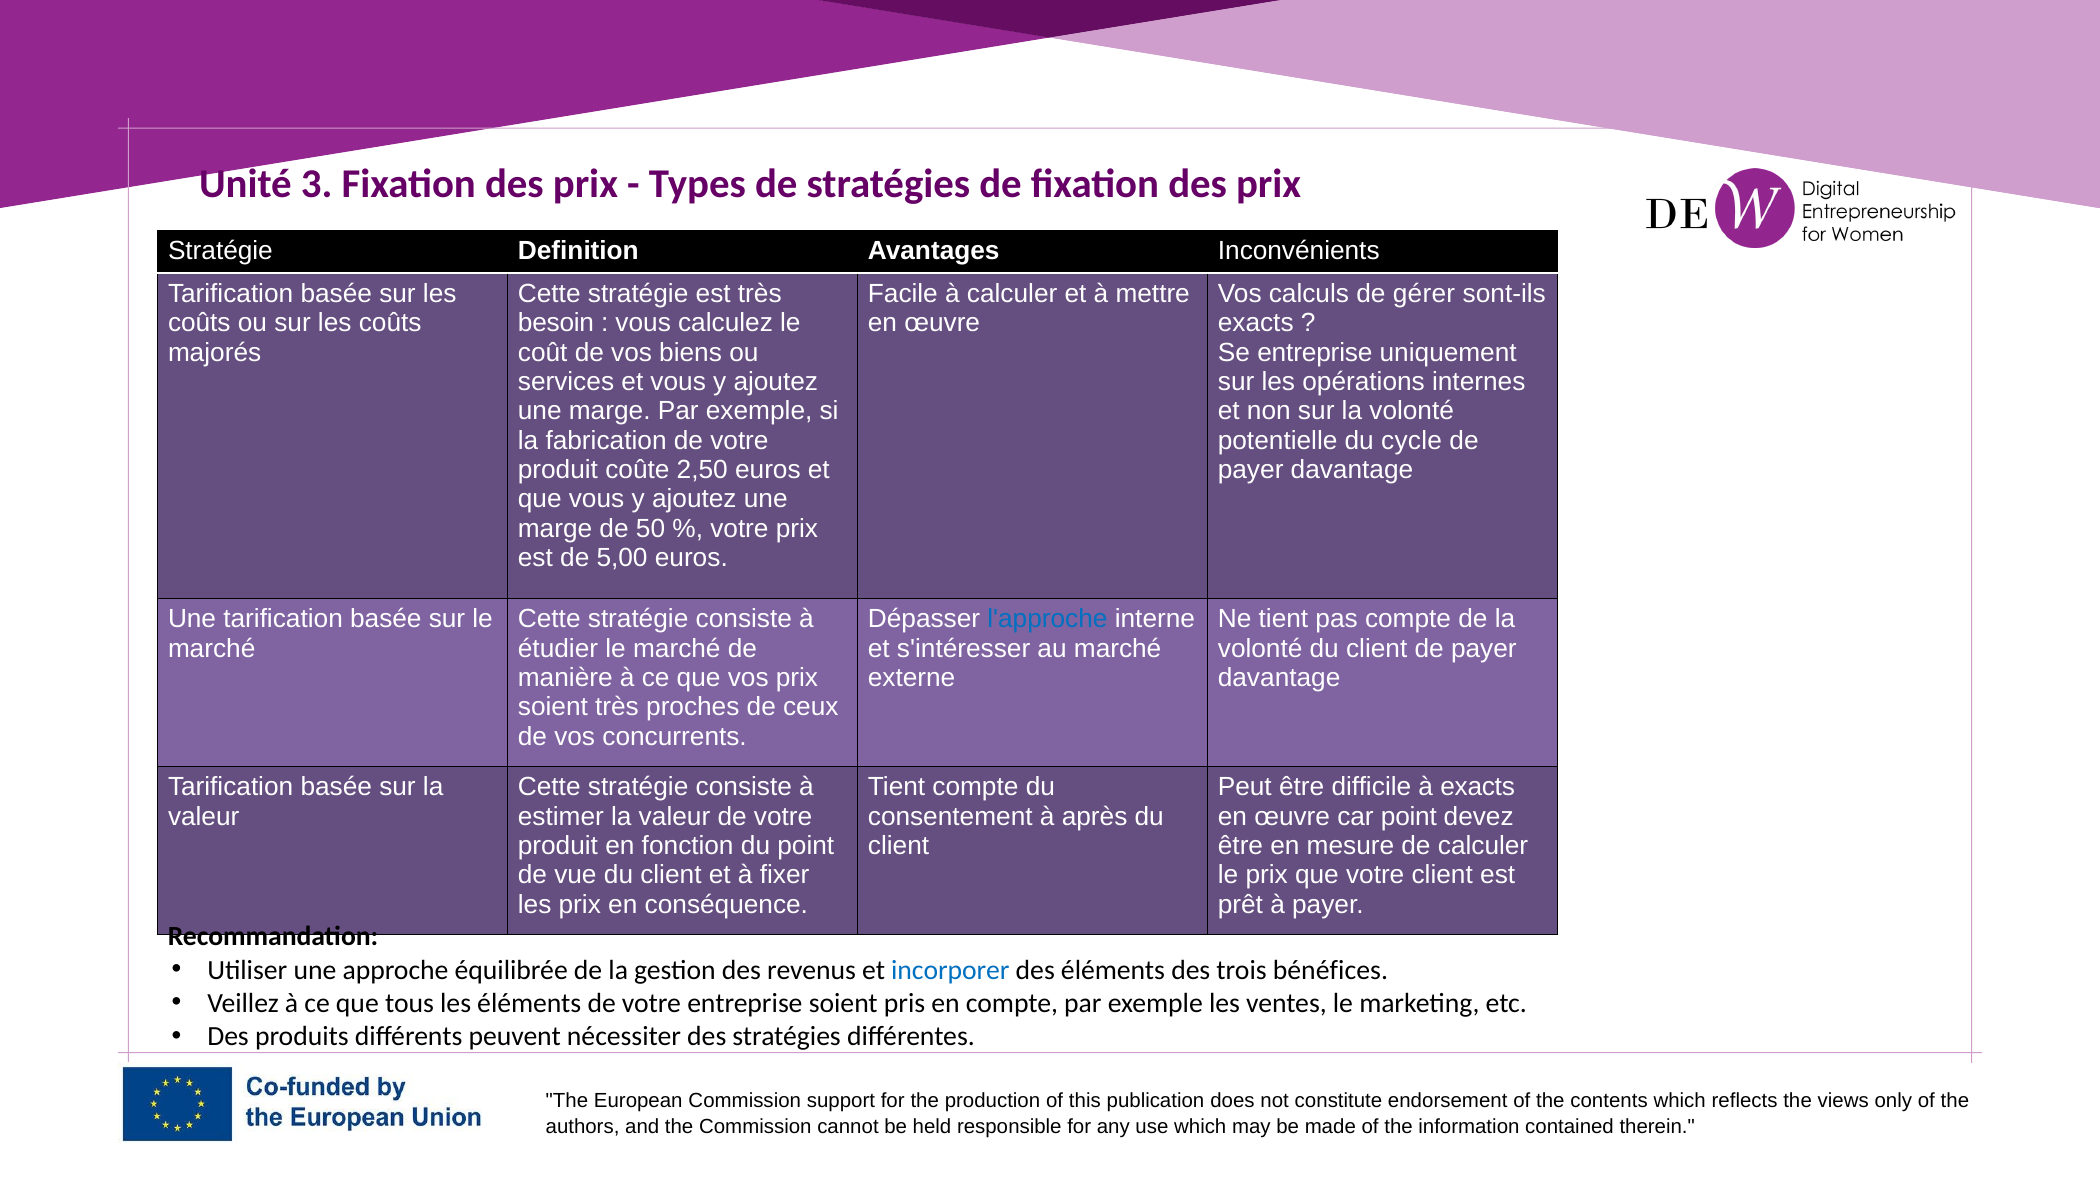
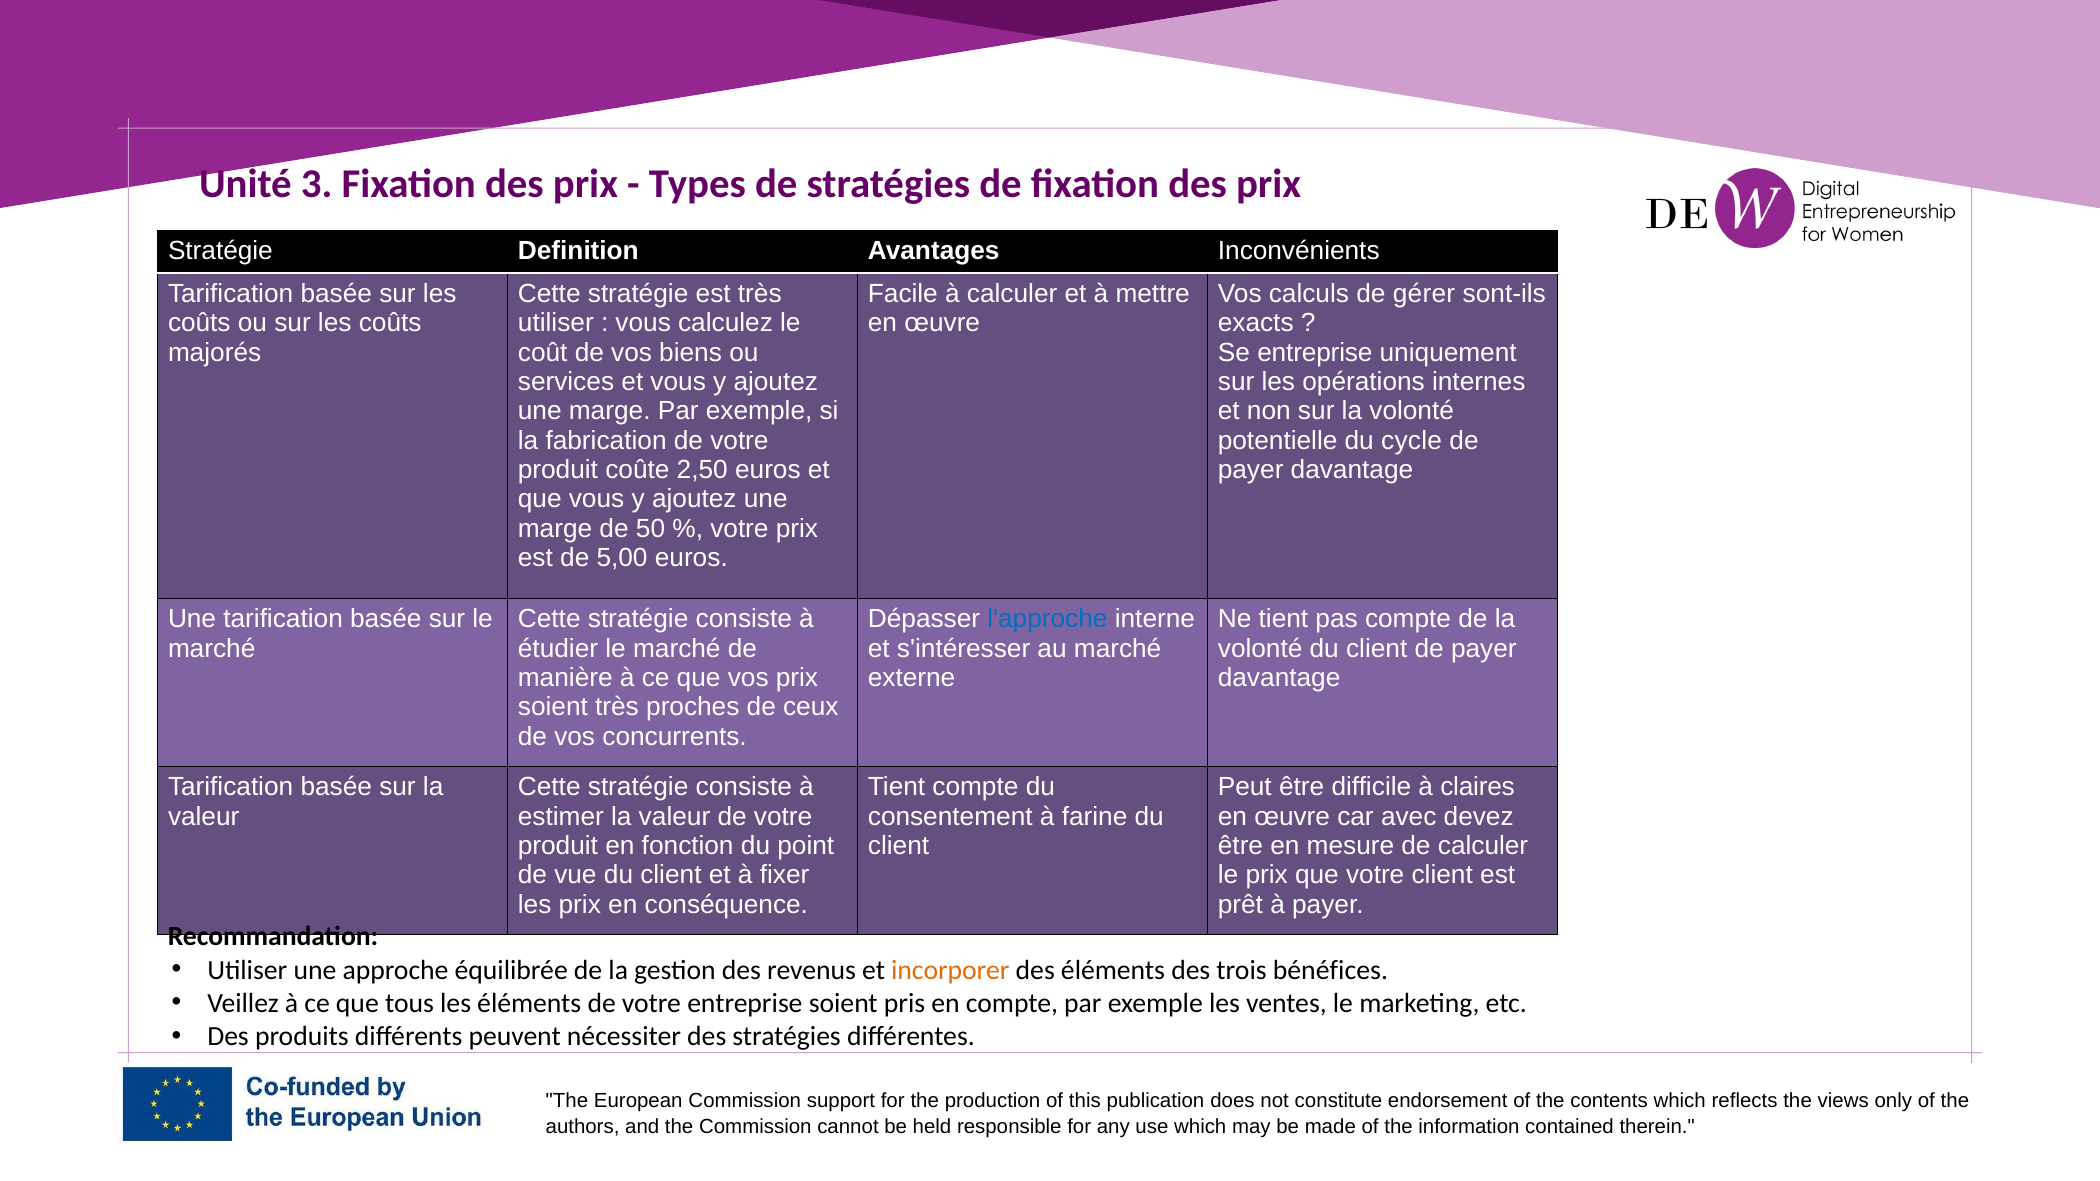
besoin: besoin -> utiliser (556, 323)
à exacts: exacts -> claires (1478, 787)
après: après -> farine (1095, 817)
car point: point -> avec (1409, 817)
incorporer colour: blue -> orange (950, 970)
